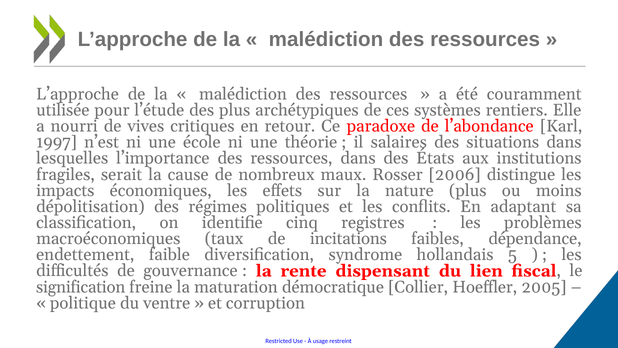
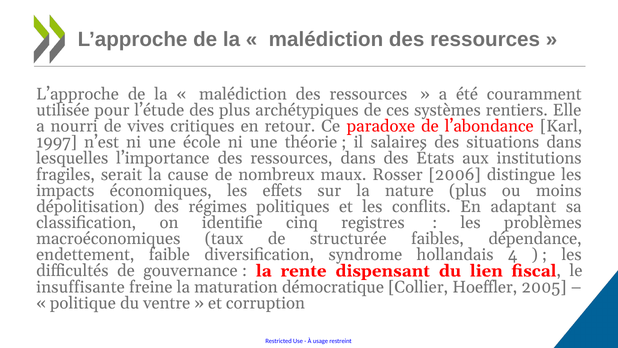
incitations: incitations -> structurée (348, 239)
5: 5 -> 4 (513, 255)
signification: signification -> insuffisante (81, 287)
